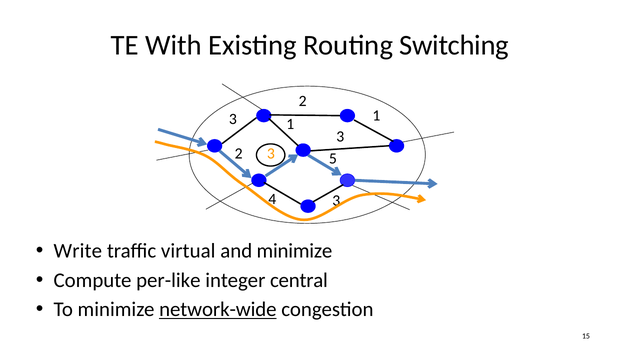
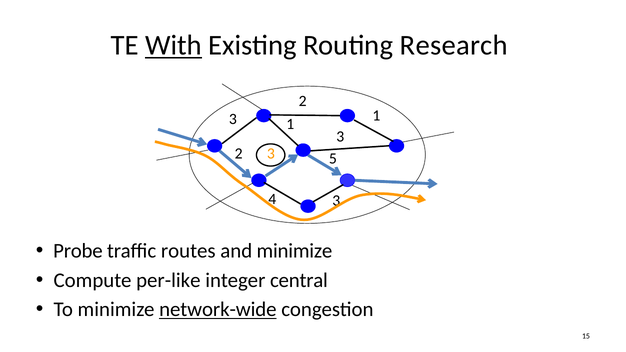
With underline: none -> present (174, 45)
Switching: Switching -> Research (454, 45)
Write: Write -> Probe (78, 251)
virtual: virtual -> routes (188, 251)
